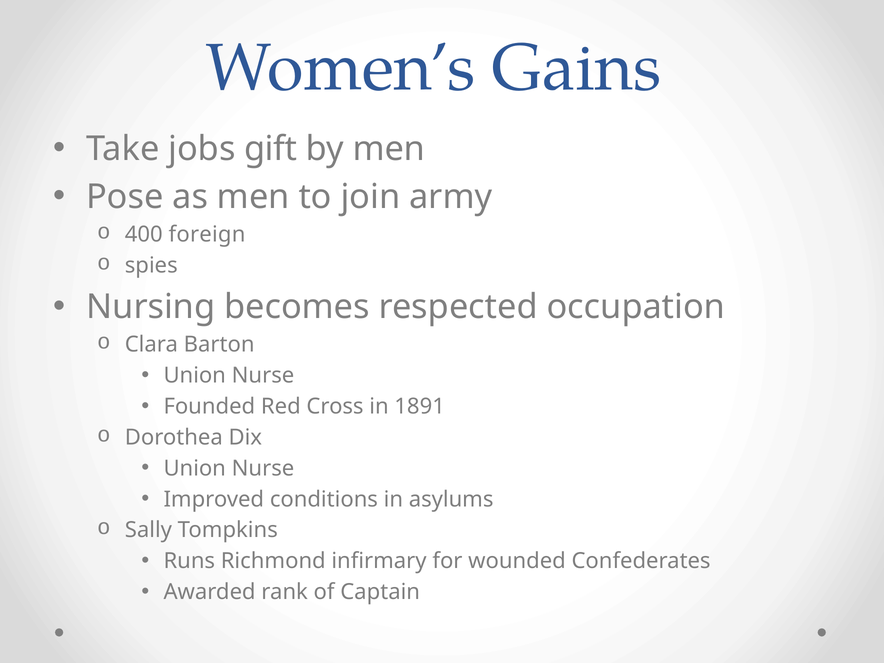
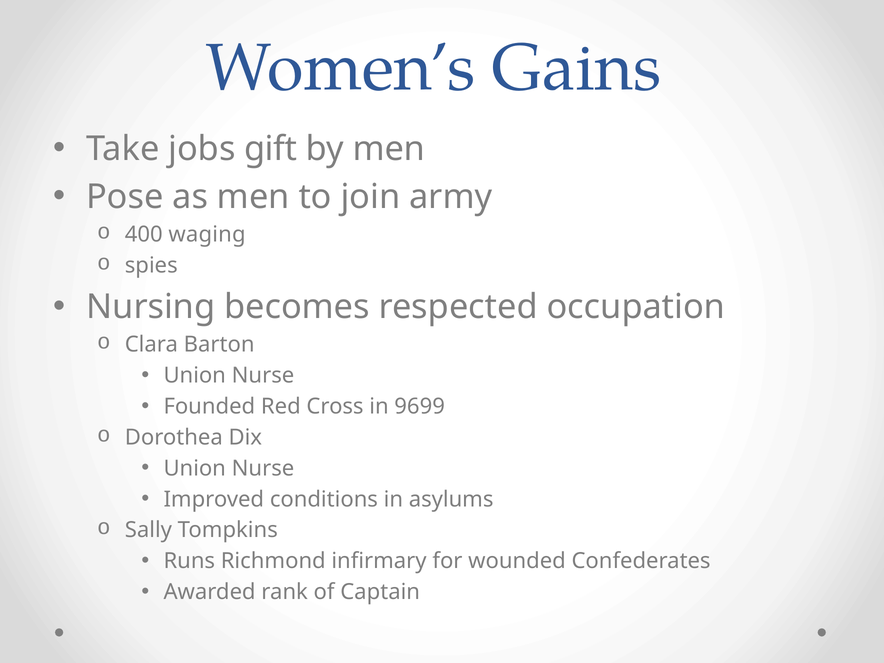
foreign: foreign -> waging (207, 234)
1891: 1891 -> 9699 (420, 406)
